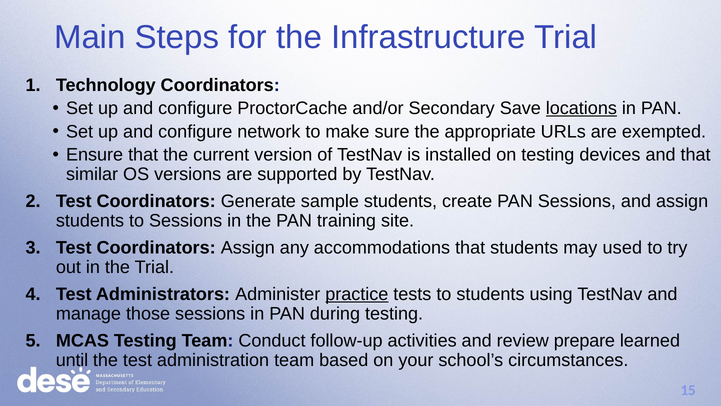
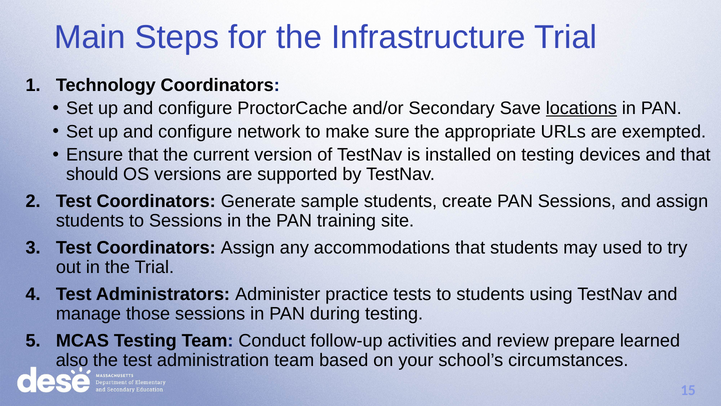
similar: similar -> should (92, 174)
practice underline: present -> none (357, 294)
until: until -> also (72, 360)
